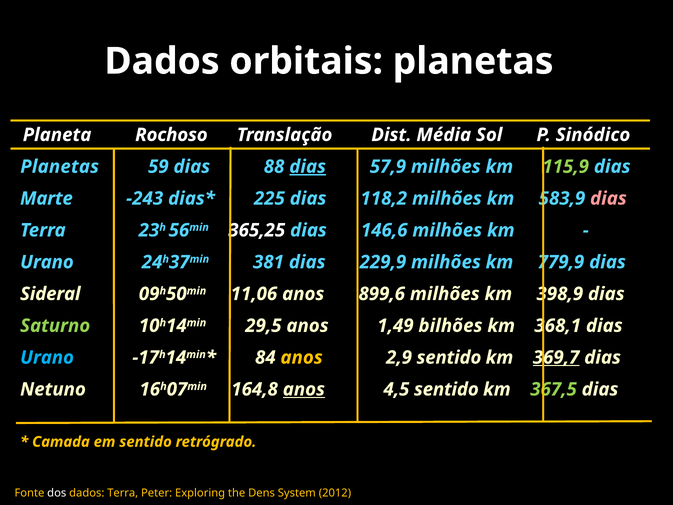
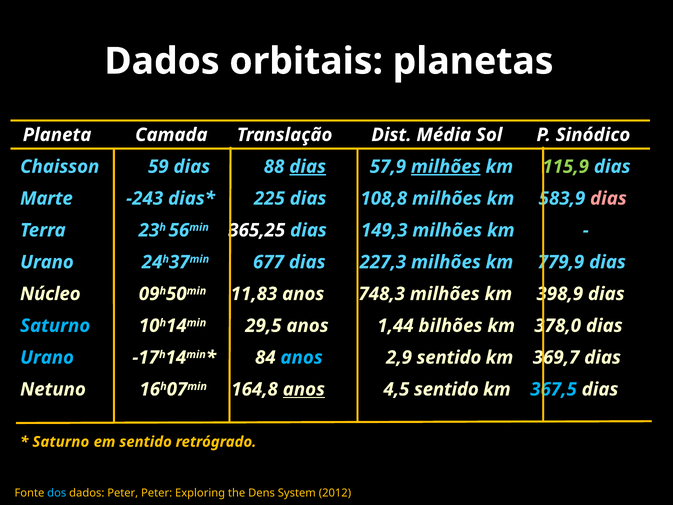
Rochoso: Rochoso -> Camada (171, 135)
Planetas: Planetas -> Chaisson (60, 167)
milhões underline: none -> present (446, 167)
118,2: 118,2 -> 108,8 (384, 198)
146,6: 146,6 -> 149,3 (384, 230)
381: 381 -> 677 (268, 262)
229,9: 229,9 -> 227,3 (383, 262)
Sideral: Sideral -> Núcleo (50, 294)
11,06: 11,06 -> 11,83 (254, 294)
899,6: 899,6 -> 748,3 (382, 294)
Saturno colour: light green -> light blue (55, 326)
1,49: 1,49 -> 1,44 (395, 326)
368,1: 368,1 -> 378,0 (558, 326)
anos colour: yellow -> light blue (302, 357)
369,7 underline: present -> none (556, 357)
367,5 colour: light green -> light blue (554, 389)
Camada: Camada -> Saturno (61, 442)
dos colour: white -> light blue (57, 493)
dados Terra: Terra -> Peter (123, 493)
